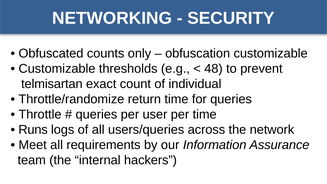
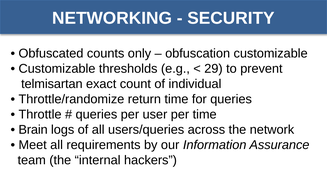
48: 48 -> 29 (213, 69)
Runs: Runs -> Brain (33, 130)
